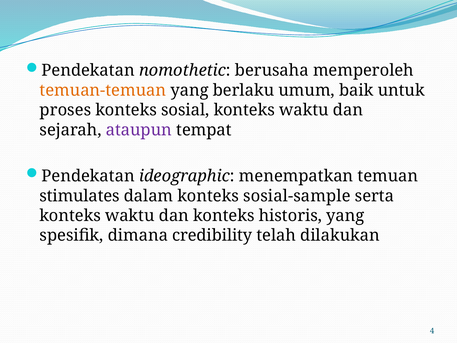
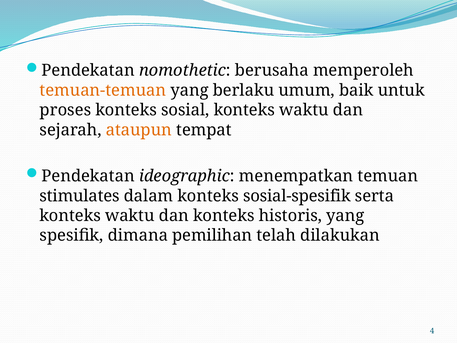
ataupun colour: purple -> orange (139, 130)
sosial-sample: sosial-sample -> sosial-spesifik (297, 196)
credibility: credibility -> pemilihan (212, 235)
